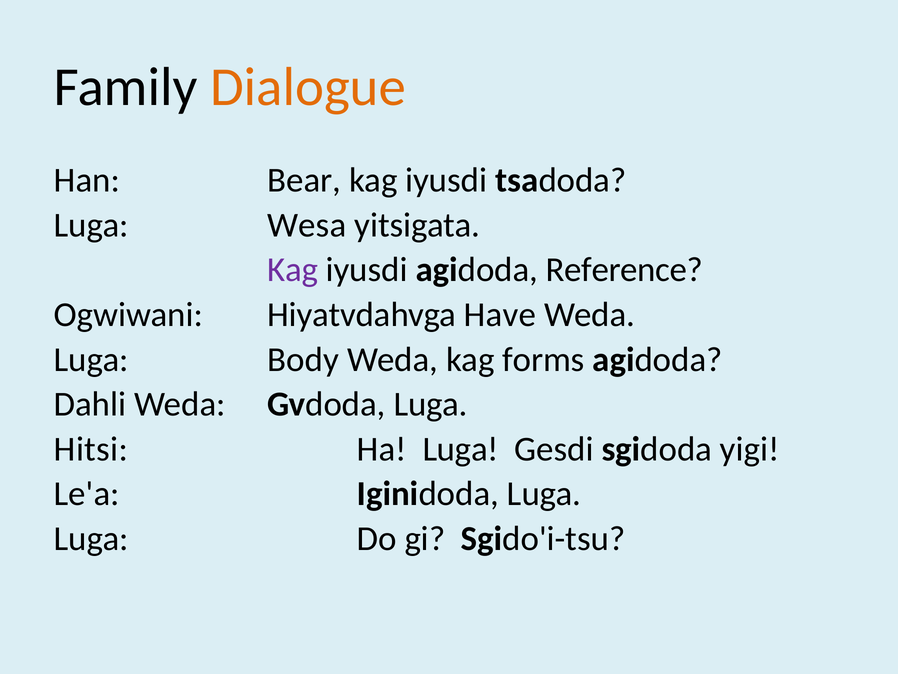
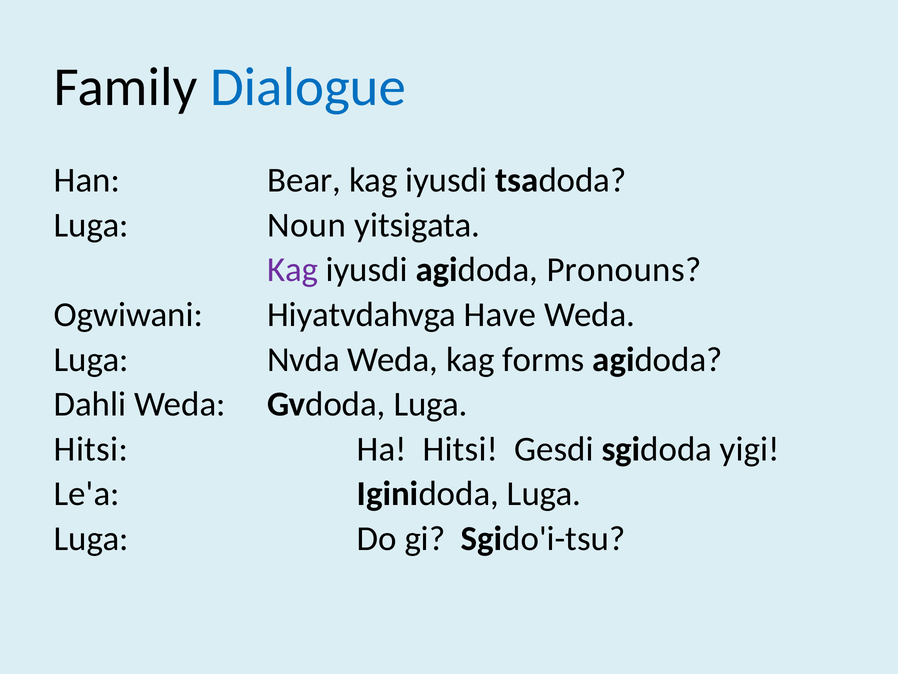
Dialogue colour: orange -> blue (308, 87)
Wesa: Wesa -> Noun (307, 225)
Reference: Reference -> Pronouns (624, 270)
Body: Body -> Nvda (303, 359)
Ha Luga: Luga -> Hitsi (460, 449)
